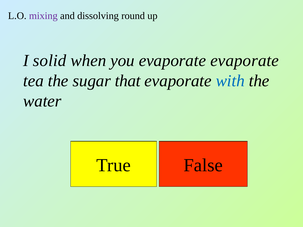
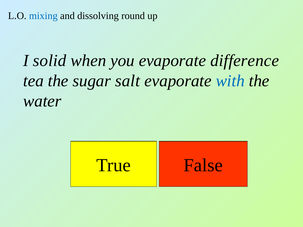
mixing colour: purple -> blue (43, 16)
evaporate evaporate: evaporate -> difference (245, 61)
that: that -> salt (128, 81)
